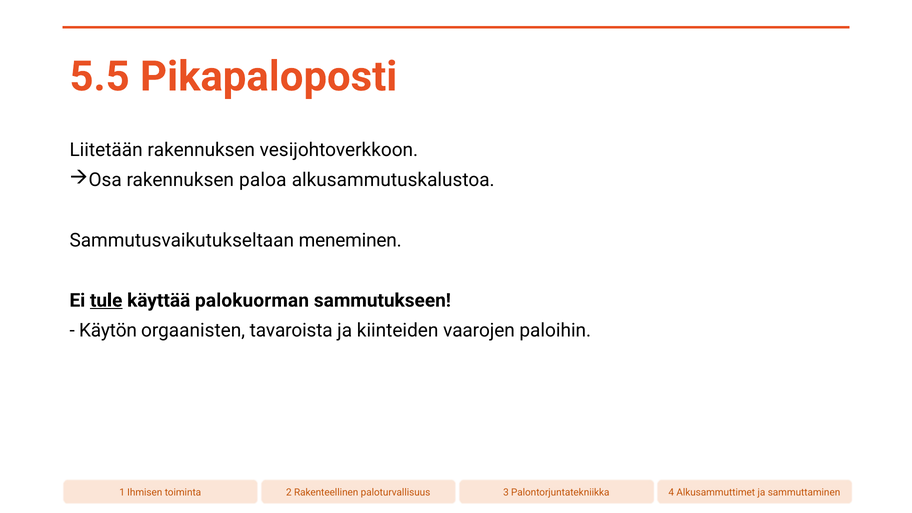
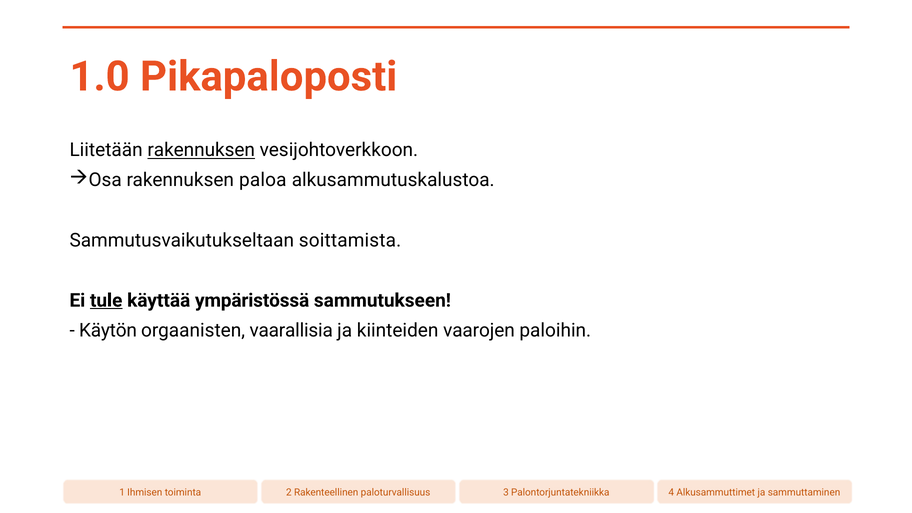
5.5: 5.5 -> 1.0 (100, 77)
rakennuksen underline: none -> present (201, 150)
meneminen: meneminen -> soittamista (350, 240)
palokuorman: palokuorman -> ympäristössä (252, 300)
tavaroista: tavaroista -> vaarallisia (291, 330)
